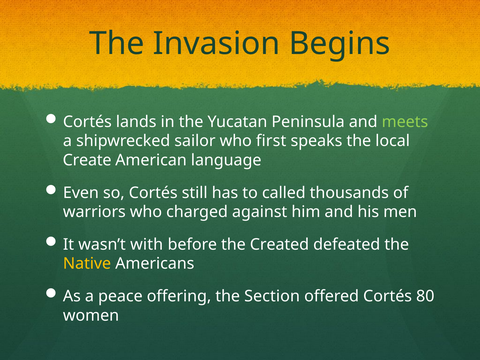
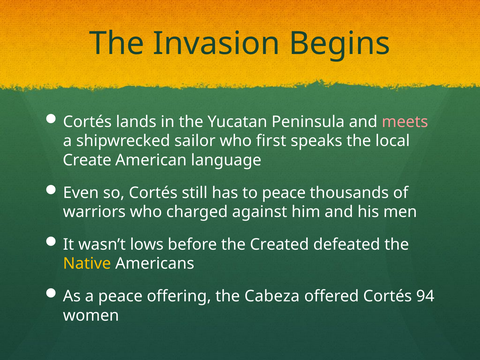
meets colour: light green -> pink (405, 122)
to called: called -> peace (284, 193)
with: with -> lows (147, 245)
Section: Section -> Cabeza (272, 296)
80: 80 -> 94 (425, 296)
